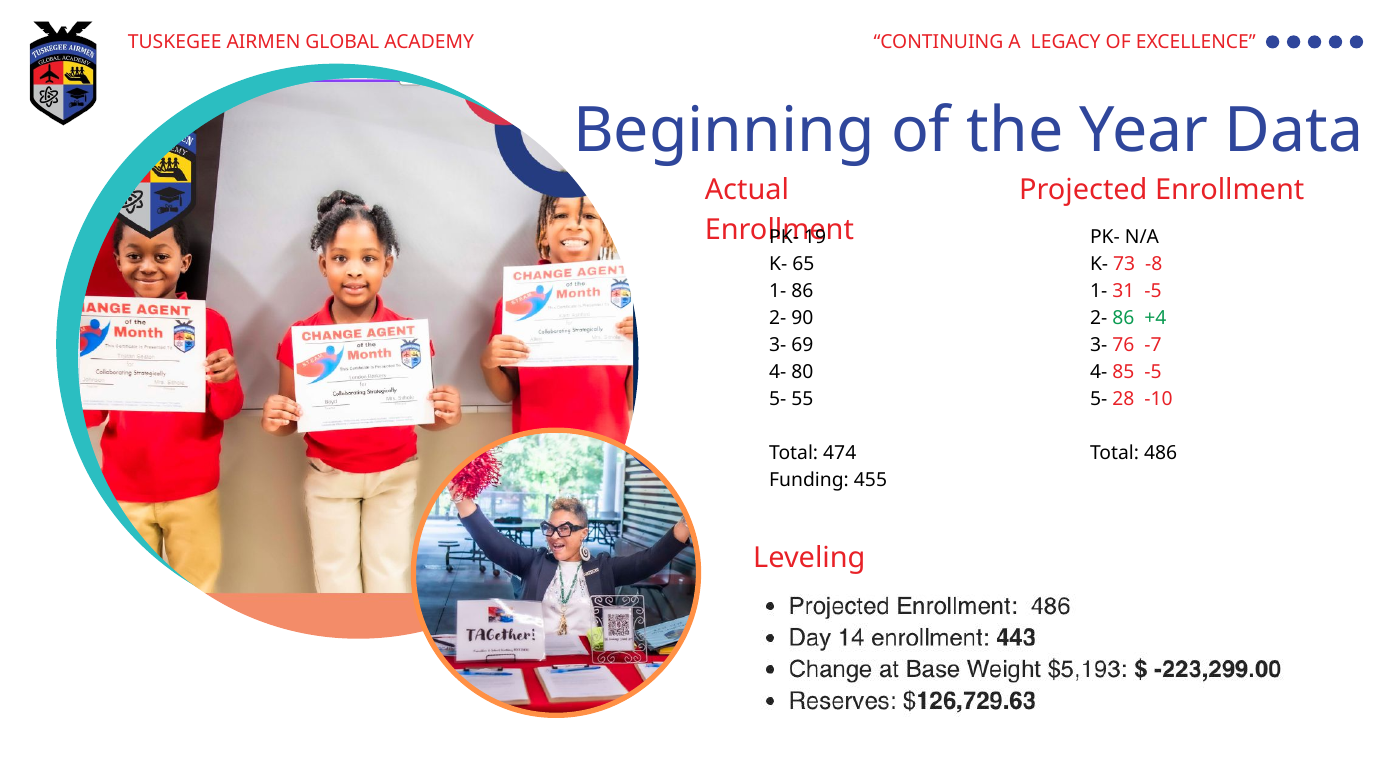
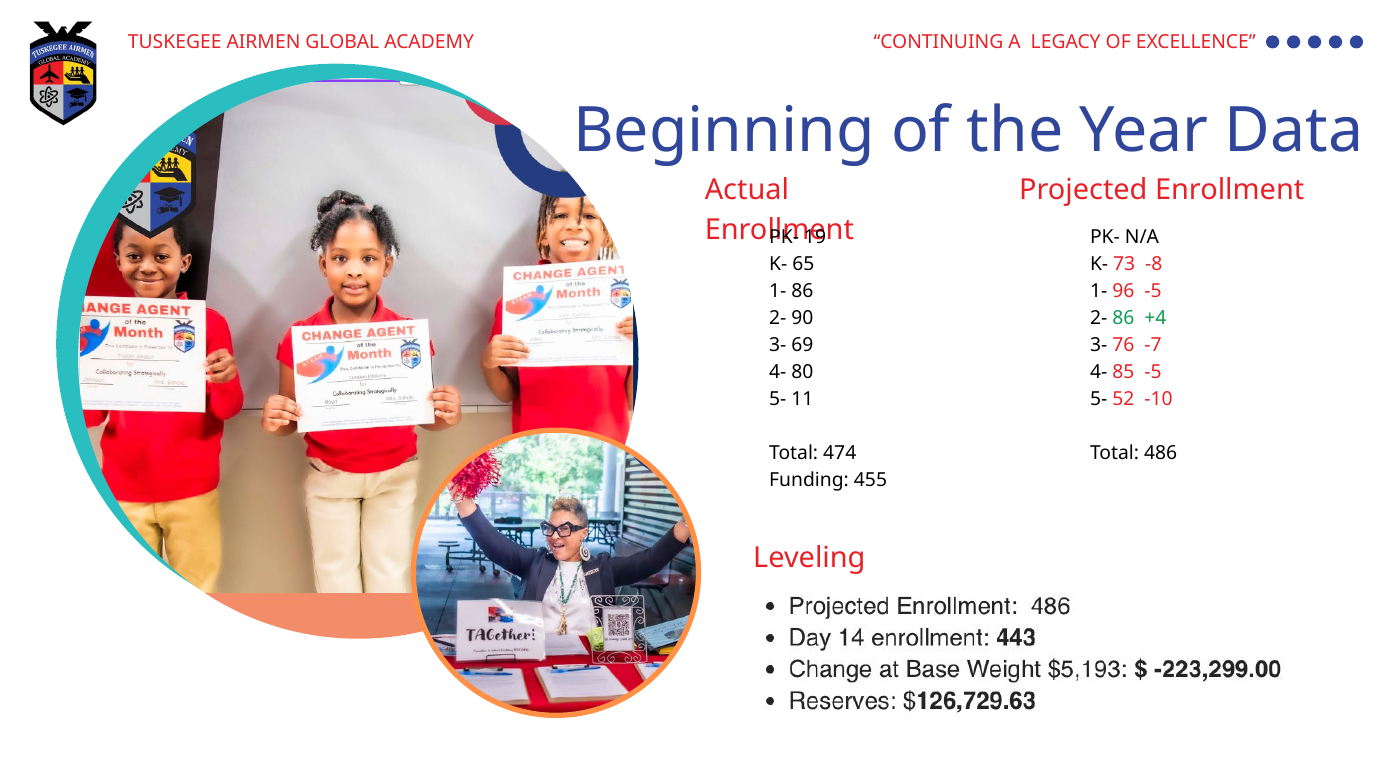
31: 31 -> 96 (1123, 291)
55: 55 -> 11 (802, 399)
28: 28 -> 52 (1123, 399)
